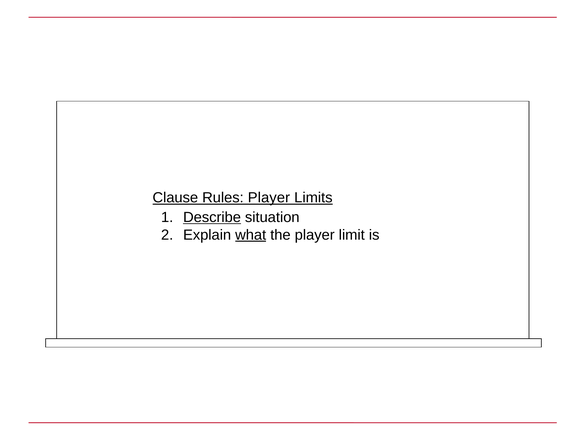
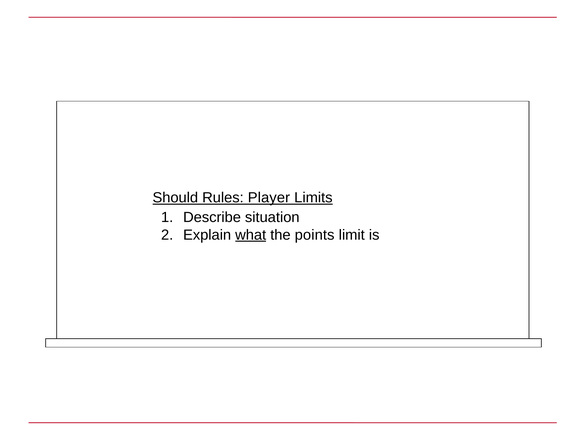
Clause: Clause -> Should (175, 198)
Describe underline: present -> none (212, 217)
the player: player -> points (315, 235)
